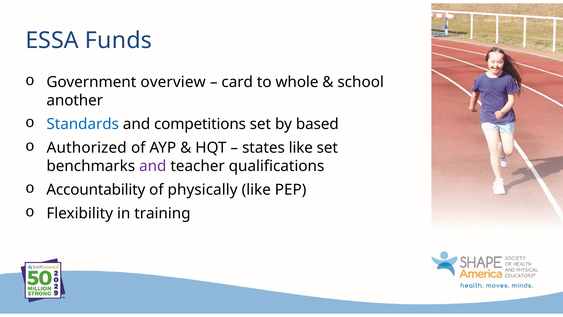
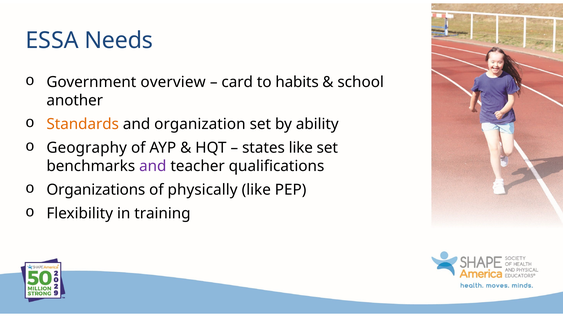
Funds: Funds -> Needs (119, 40)
whole: whole -> habits (297, 82)
Standards colour: blue -> orange (83, 124)
competitions: competitions -> organization (200, 124)
based: based -> ability (317, 124)
Authorized: Authorized -> Geography (87, 148)
Accountability: Accountability -> Organizations (96, 190)
